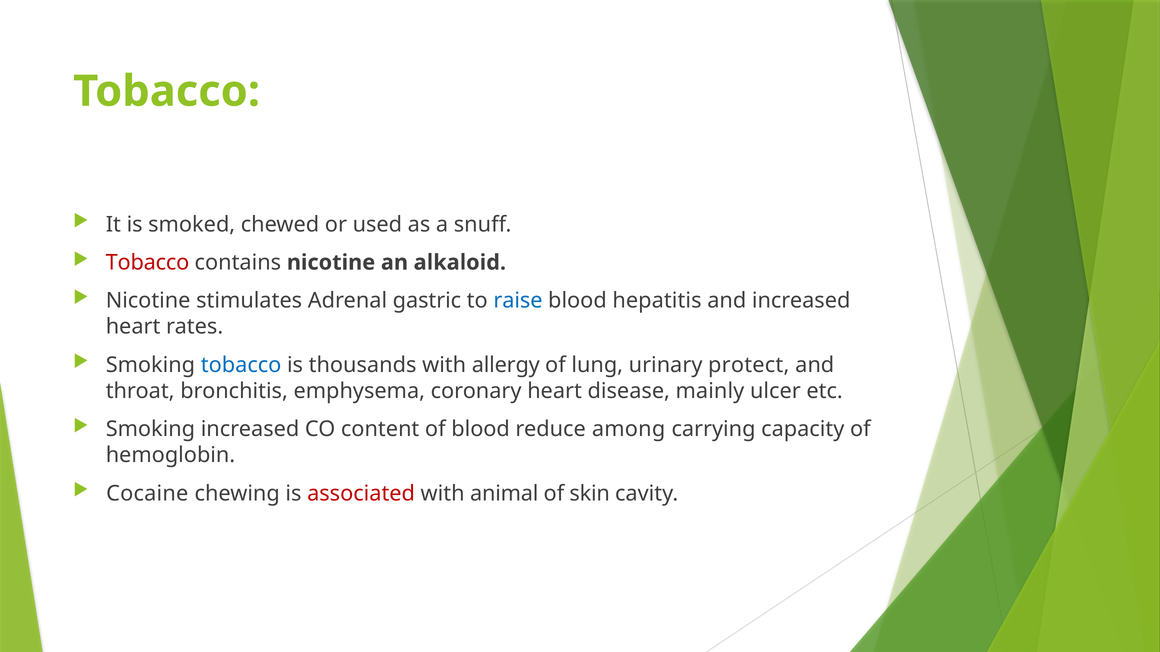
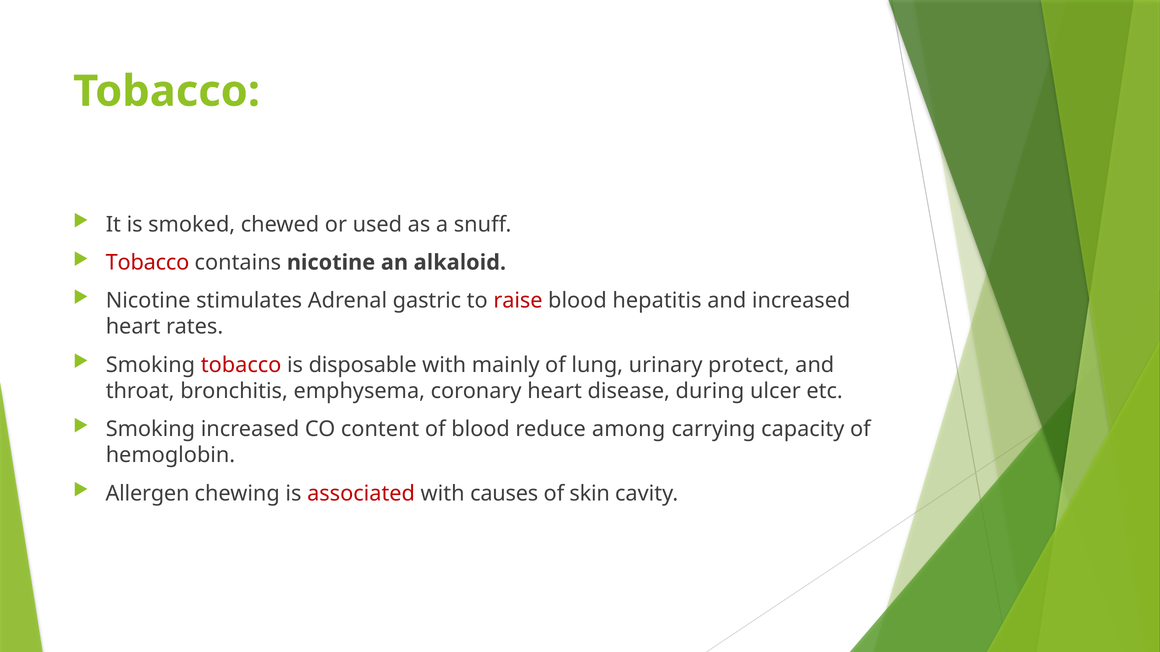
raise colour: blue -> red (518, 301)
tobacco colour: blue -> red (241, 365)
thousands: thousands -> disposable (363, 365)
allergy: allergy -> mainly (506, 365)
mainly: mainly -> during (710, 391)
Cocaine: Cocaine -> Allergen (148, 494)
animal: animal -> causes (504, 494)
